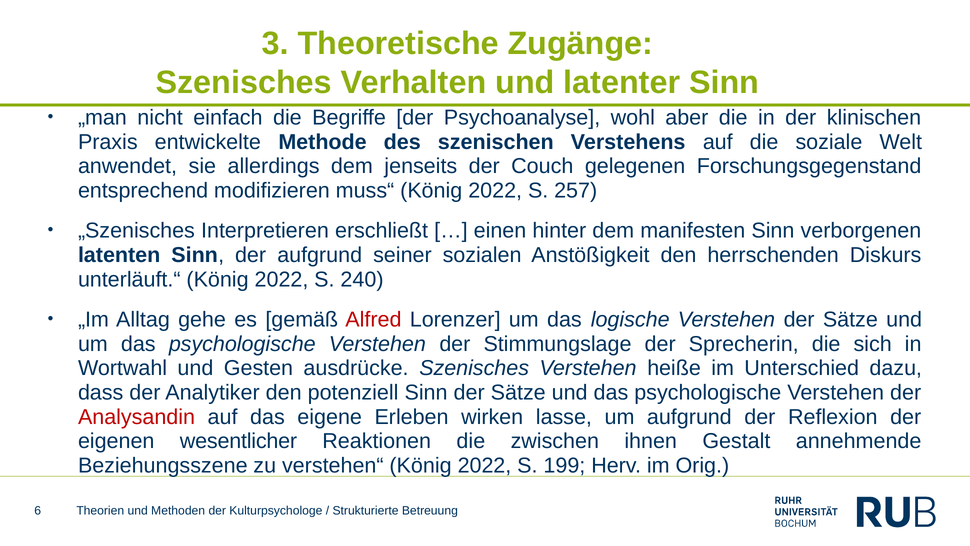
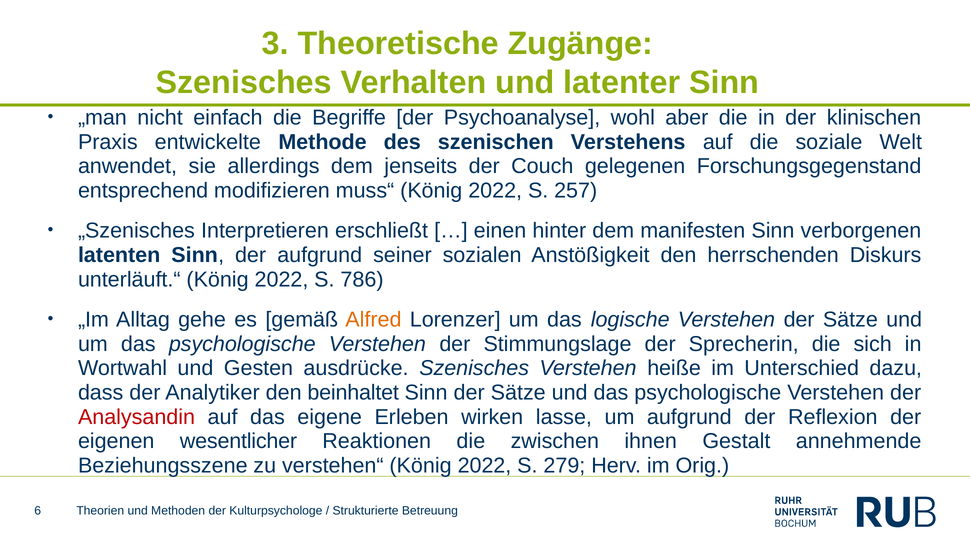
240: 240 -> 786 (362, 279)
Alfred colour: red -> orange (373, 320)
potenziell: potenziell -> beinhaltet (353, 392)
199: 199 -> 279 (564, 465)
